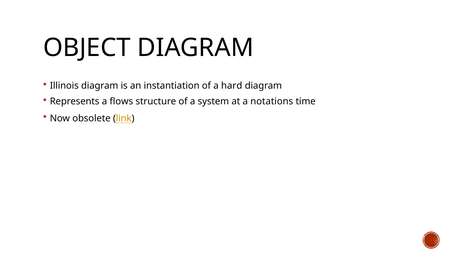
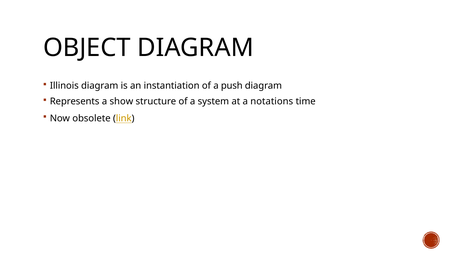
hard: hard -> push (232, 85)
flows: flows -> show (121, 101)
